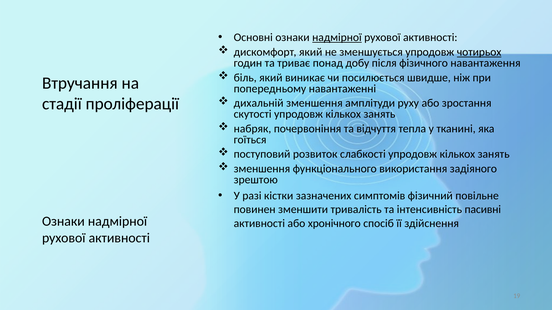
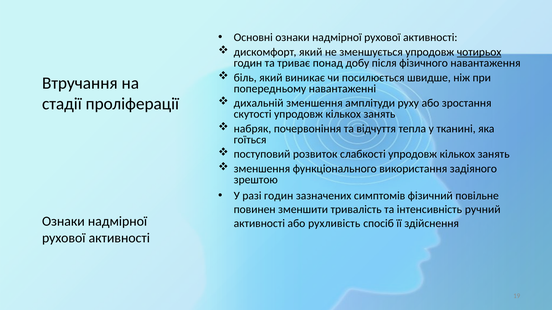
надмірної underline: present -> none (337, 38)
разі кістки: кістки -> годин (279, 196)
пасивні: пасивні -> ручний (483, 210)
хронічного: хронічного -> рухливість (334, 224)
